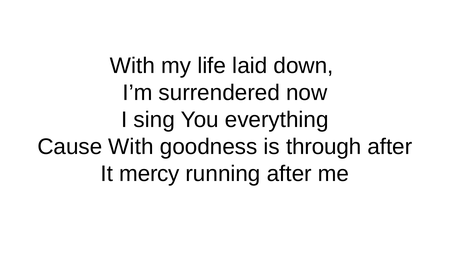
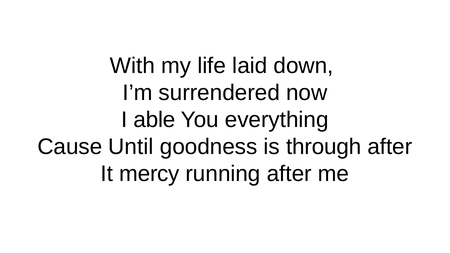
sing: sing -> able (154, 120)
Cause With: With -> Until (131, 147)
